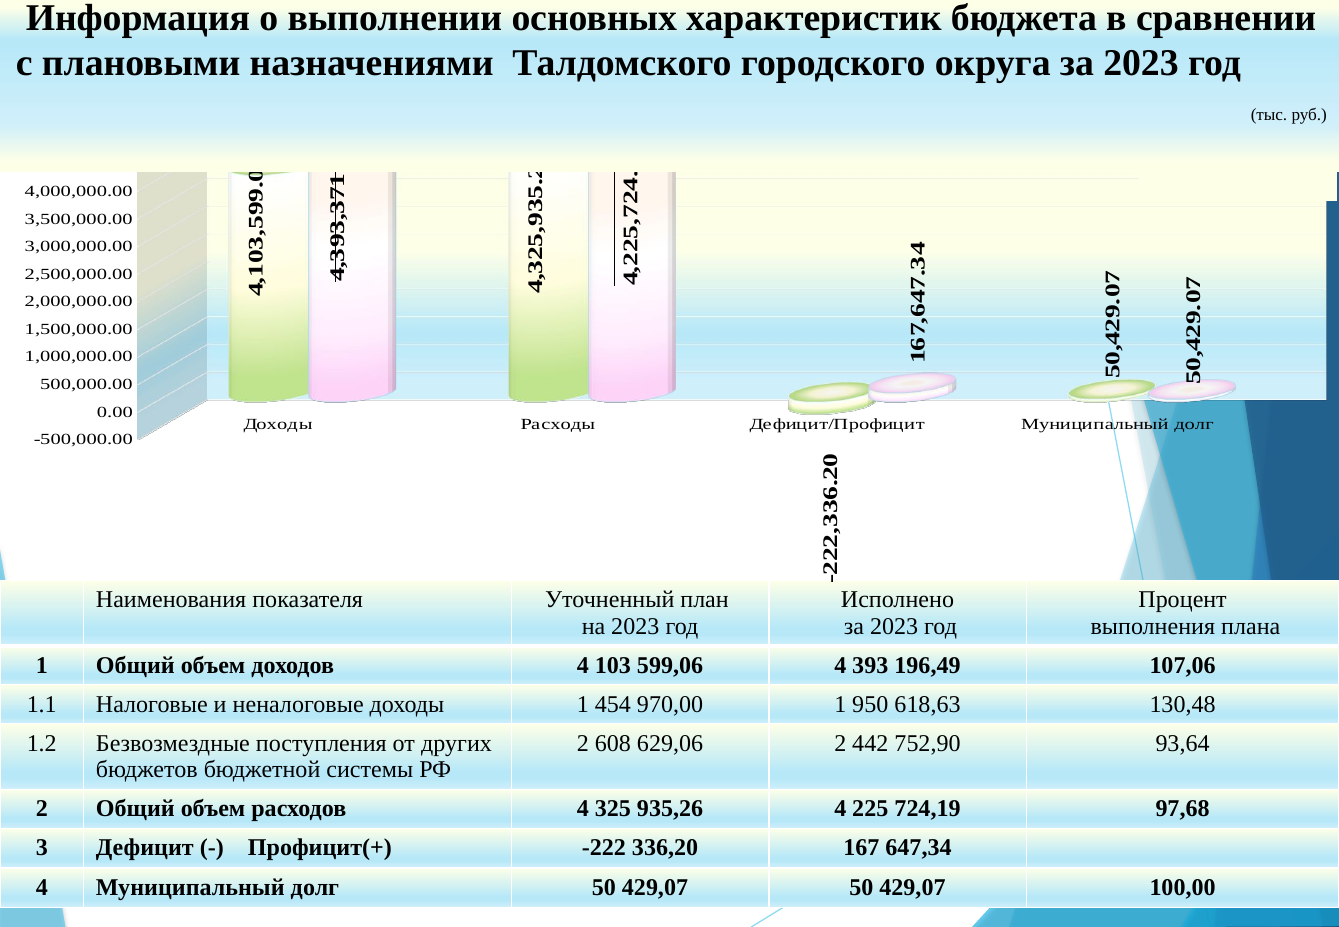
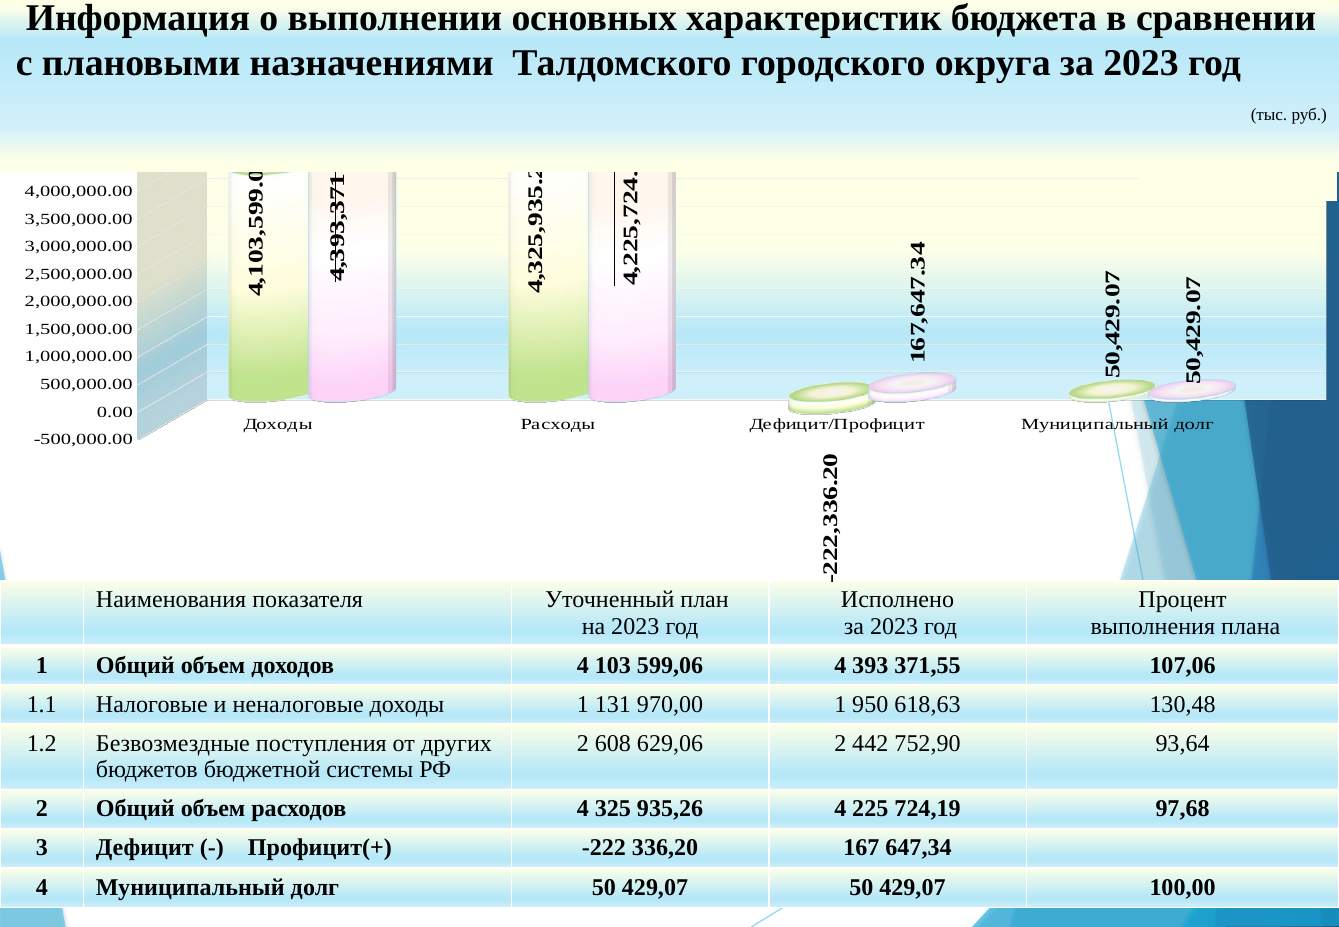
196,49: 196,49 -> 371,55 (928, 665)
454: 454 -> 131 (613, 704)
